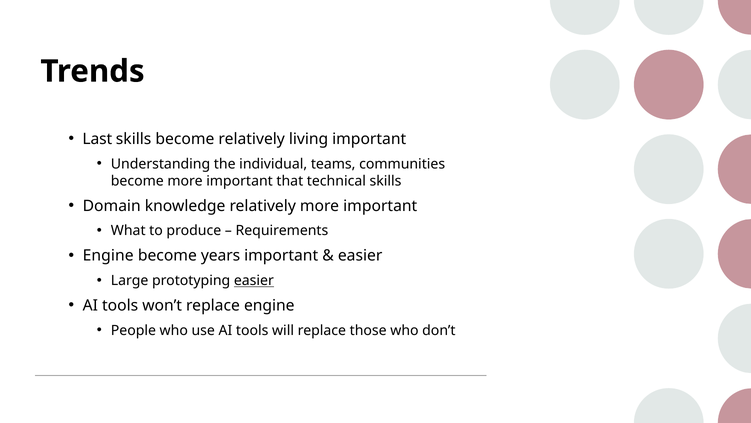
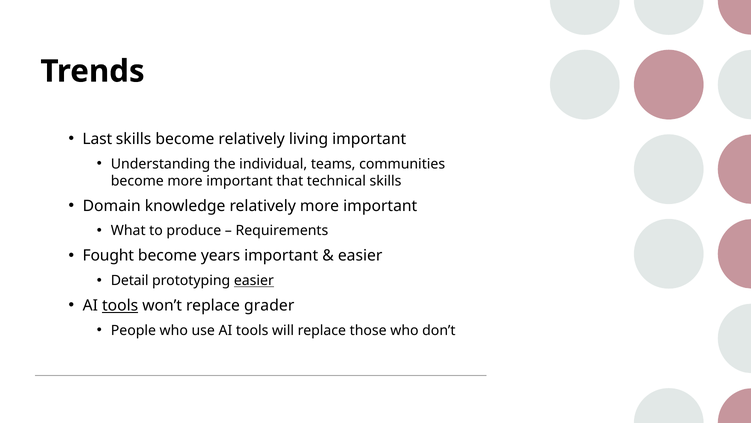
Engine: Engine -> Fought (108, 255)
Large: Large -> Detail (130, 280)
tools underline: none -> present (120, 305)
replace engine: engine -> grader (269, 305)
